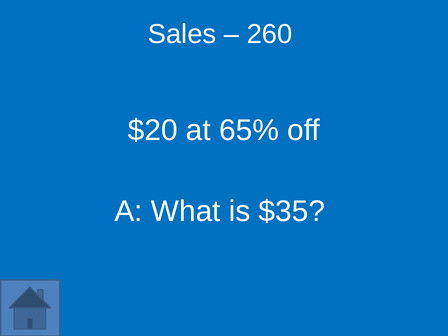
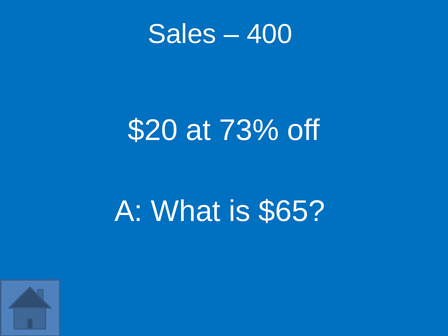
260: 260 -> 400 (270, 34)
65%: 65% -> 73% (249, 130)
$35: $35 -> $65 (292, 211)
